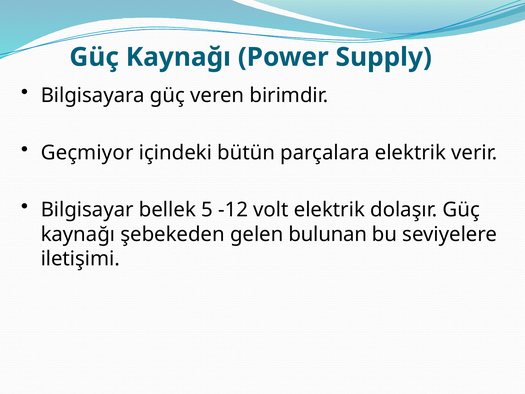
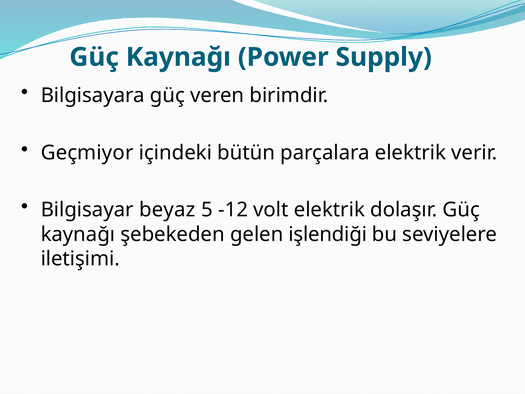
bellek: bellek -> beyaz (167, 210)
bulunan: bulunan -> işlendiği (328, 234)
